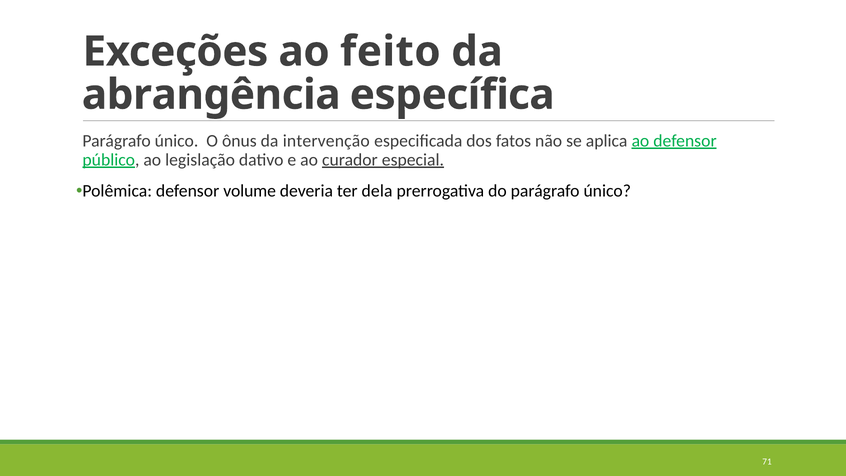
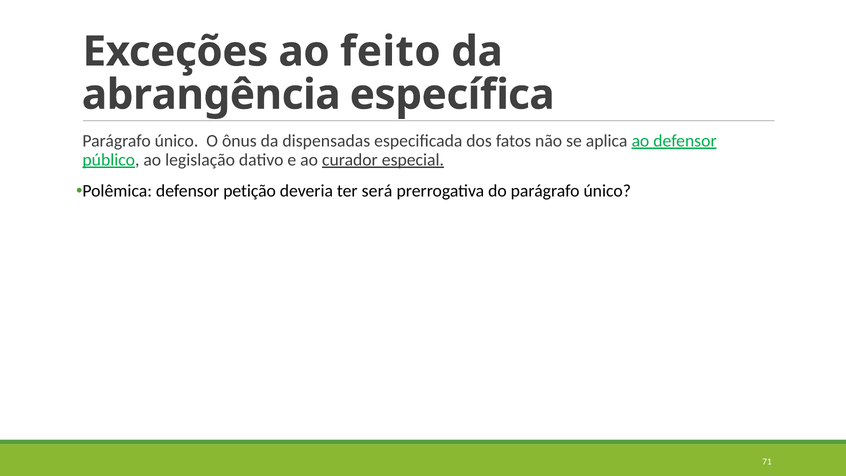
intervenção: intervenção -> dispensadas (326, 141)
volume: volume -> petição (250, 191)
dela: dela -> será (377, 191)
